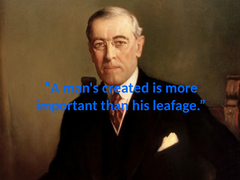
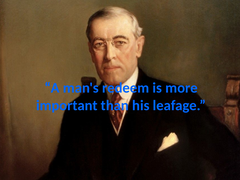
created: created -> redeem (126, 88)
